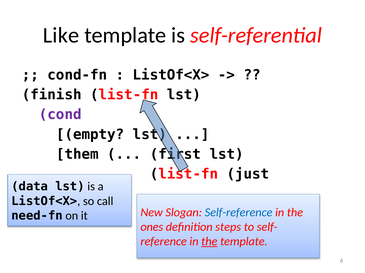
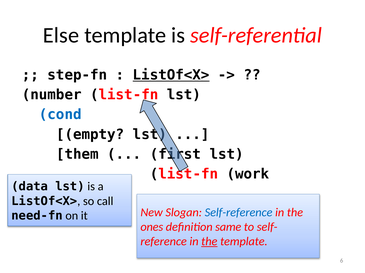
Like: Like -> Else (61, 35)
cond-fn: cond-fn -> step-fn (77, 75)
ListOf<X> underline: none -> present (171, 75)
finish: finish -> number (52, 95)
cond colour: purple -> blue (60, 115)
just: just -> work (248, 174)
steps: steps -> same (228, 227)
